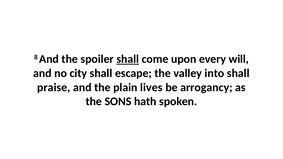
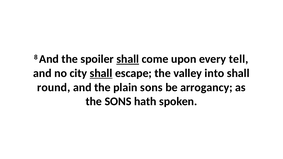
will: will -> tell (239, 59)
shall underline: none -> present (101, 73)
praise: praise -> round (54, 87)
plain lives: lives -> sons (151, 87)
